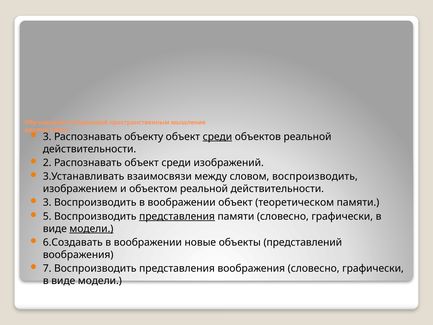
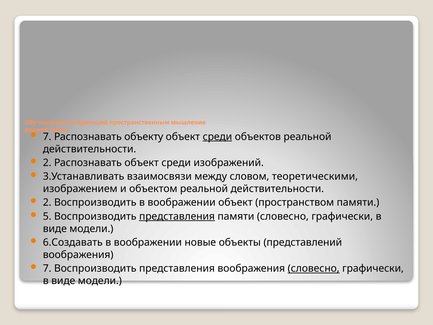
3: 3 -> 7 (47, 137)
словом воспроизводить: воспроизводить -> теоретическими (315, 176)
3: 3 -> 2 (47, 202)
теоретическом: теоретическом -> пространством (295, 202)
модели underline: present -> none (91, 229)
словесно underline: none -> present (314, 268)
